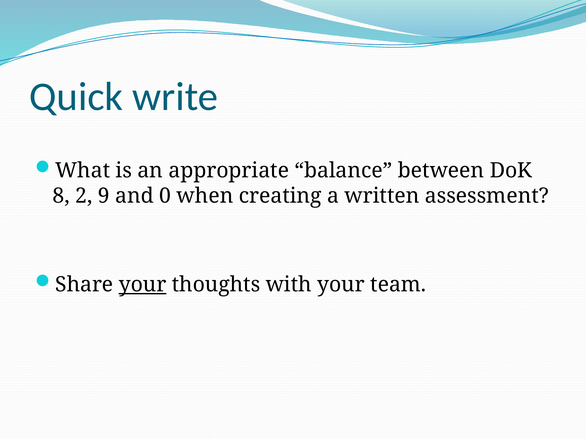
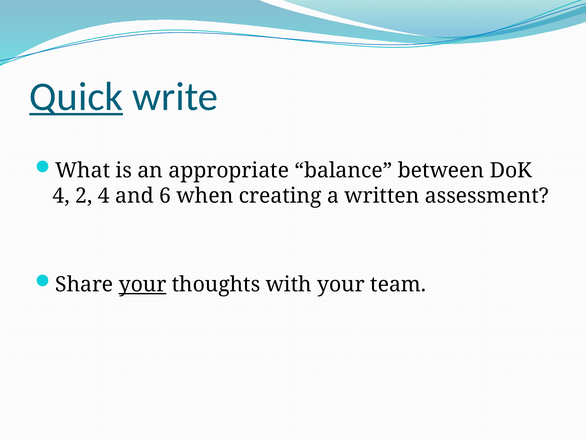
Quick underline: none -> present (76, 97)
8: 8 -> 4 (61, 196)
2 9: 9 -> 4 (104, 196)
0: 0 -> 6 (165, 196)
